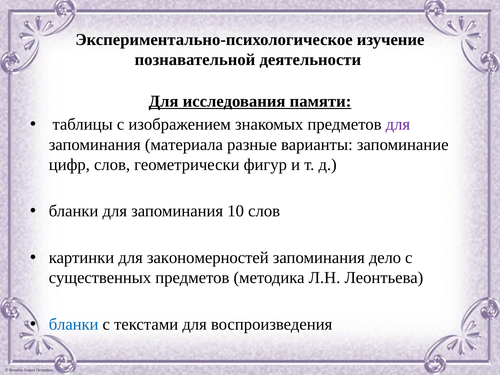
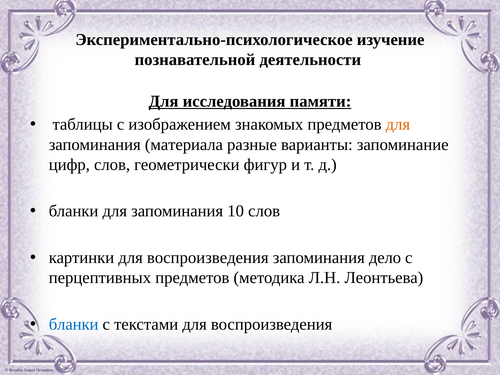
для colour: purple -> orange (398, 124)
картинки для закономерностей: закономерностей -> воспроизведения (208, 258)
существенных: существенных -> перцептивных (100, 278)
